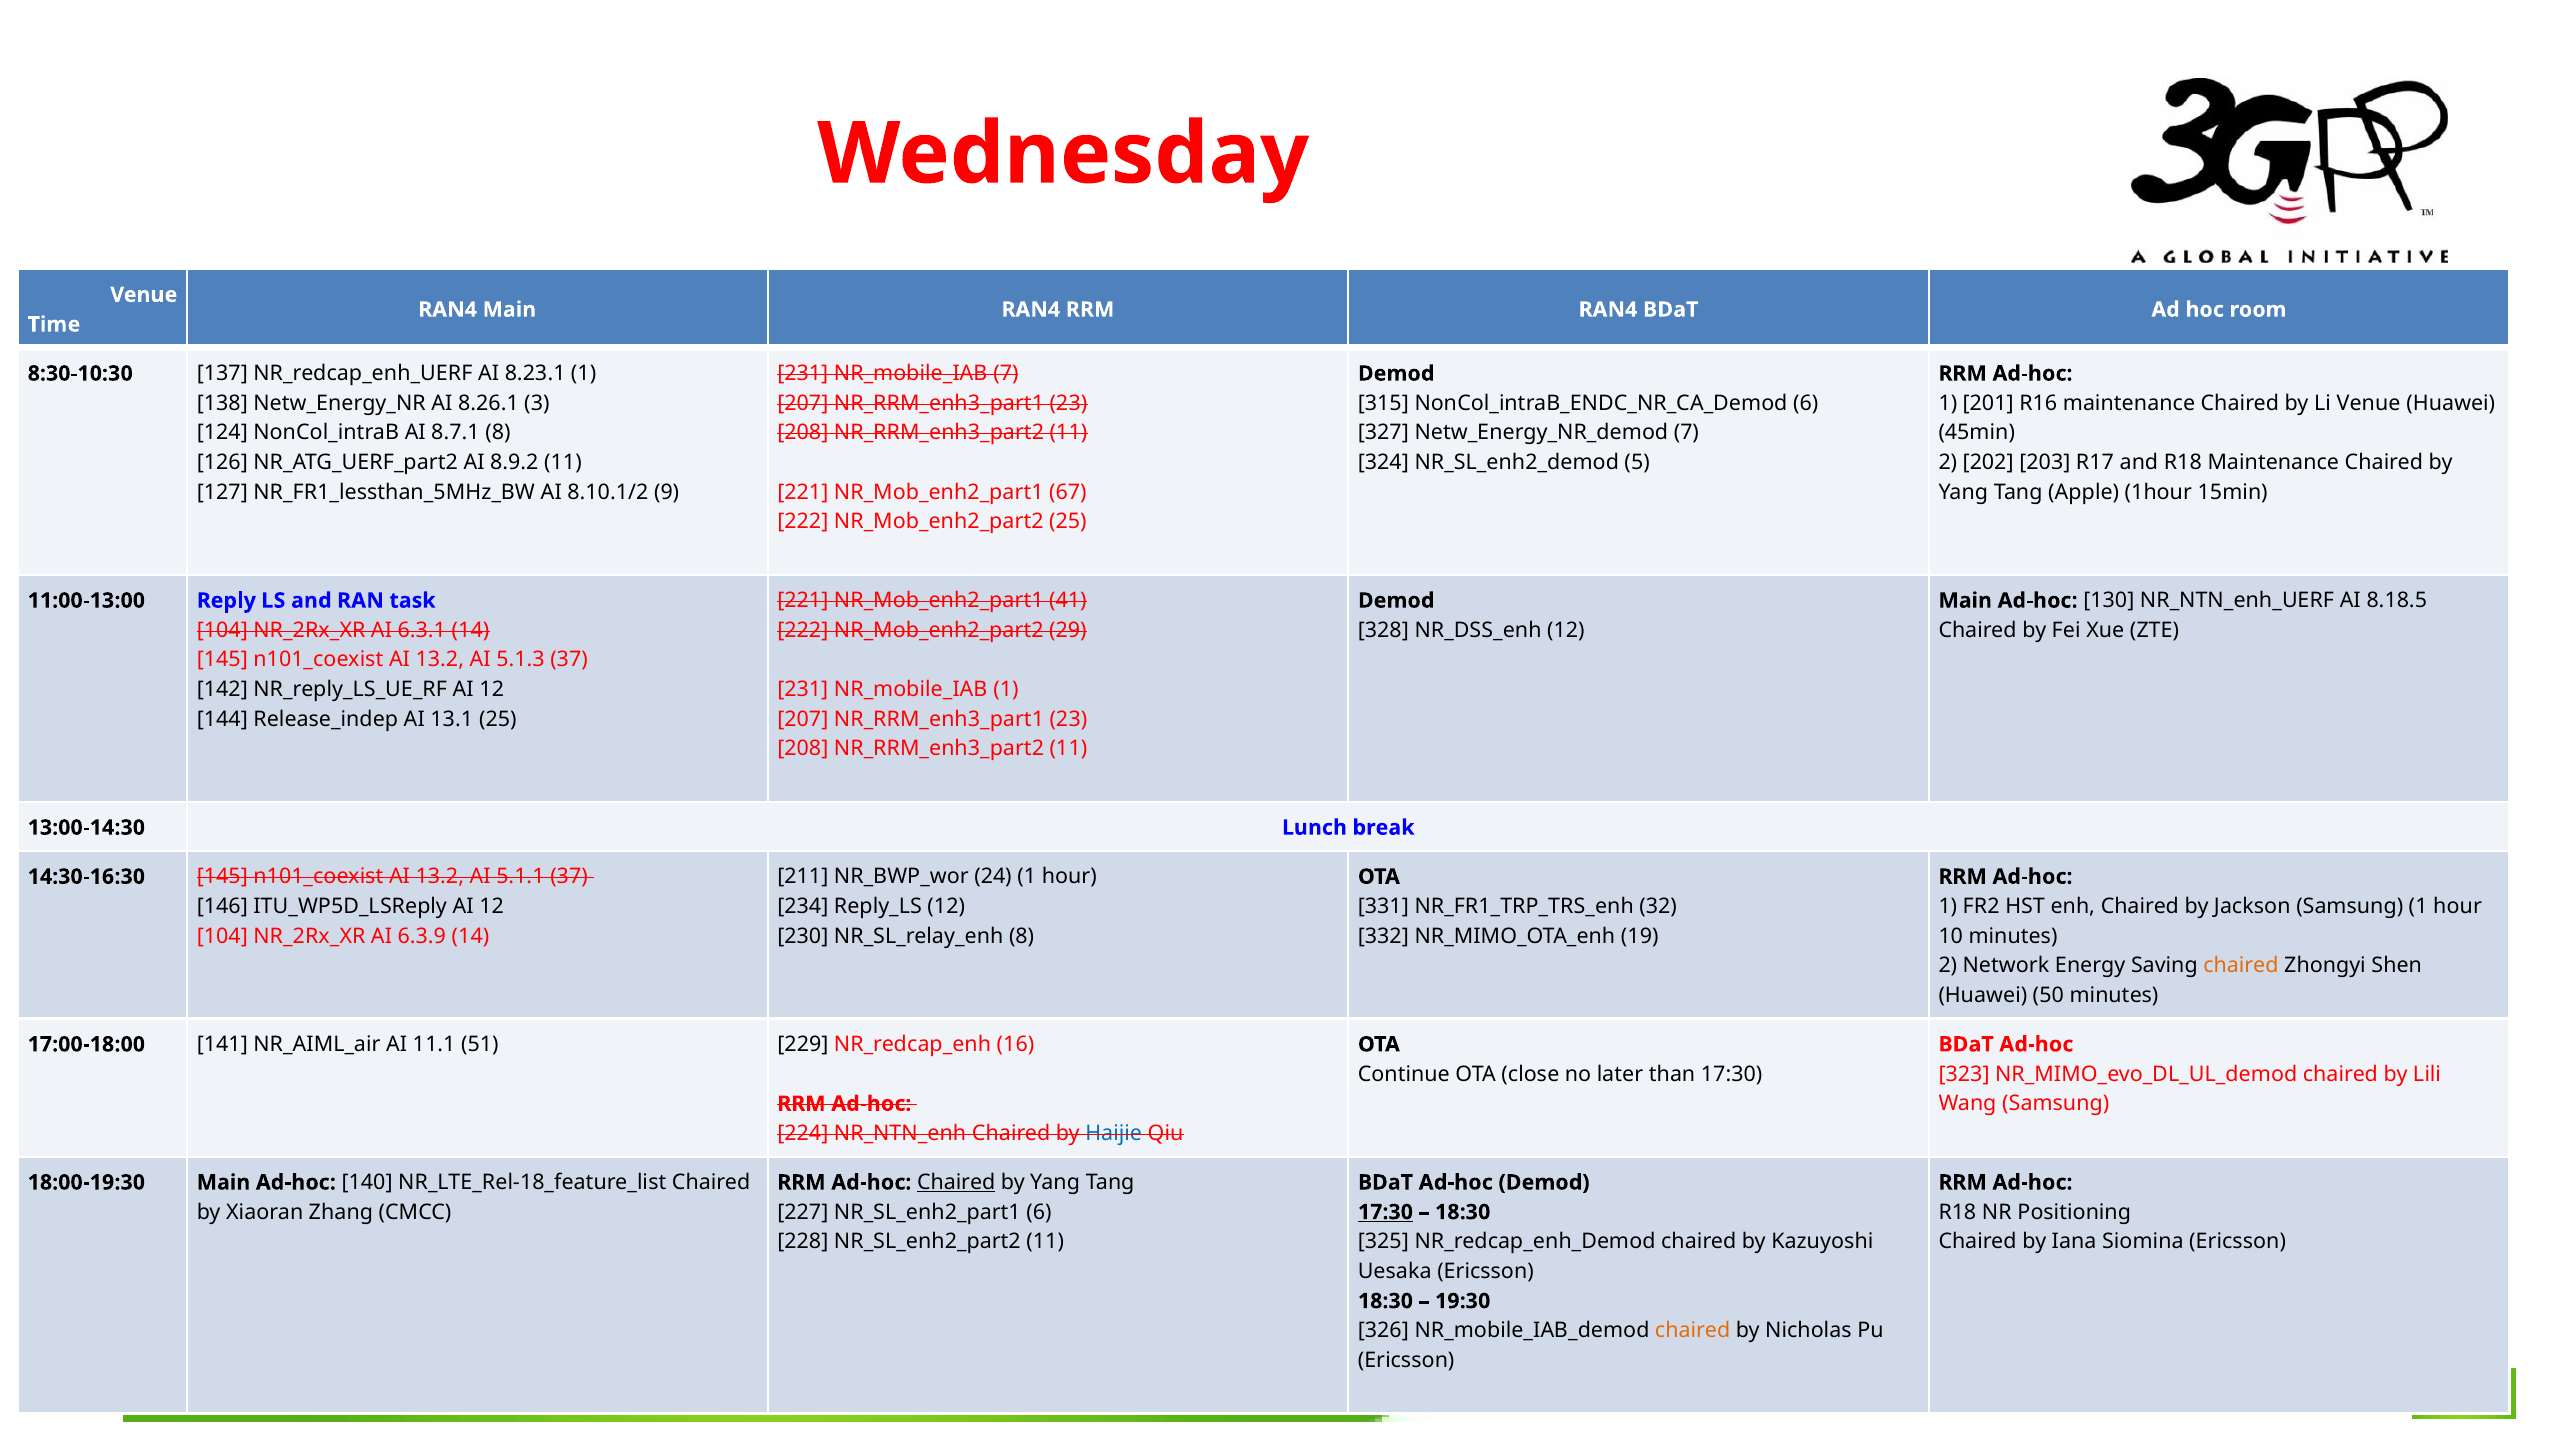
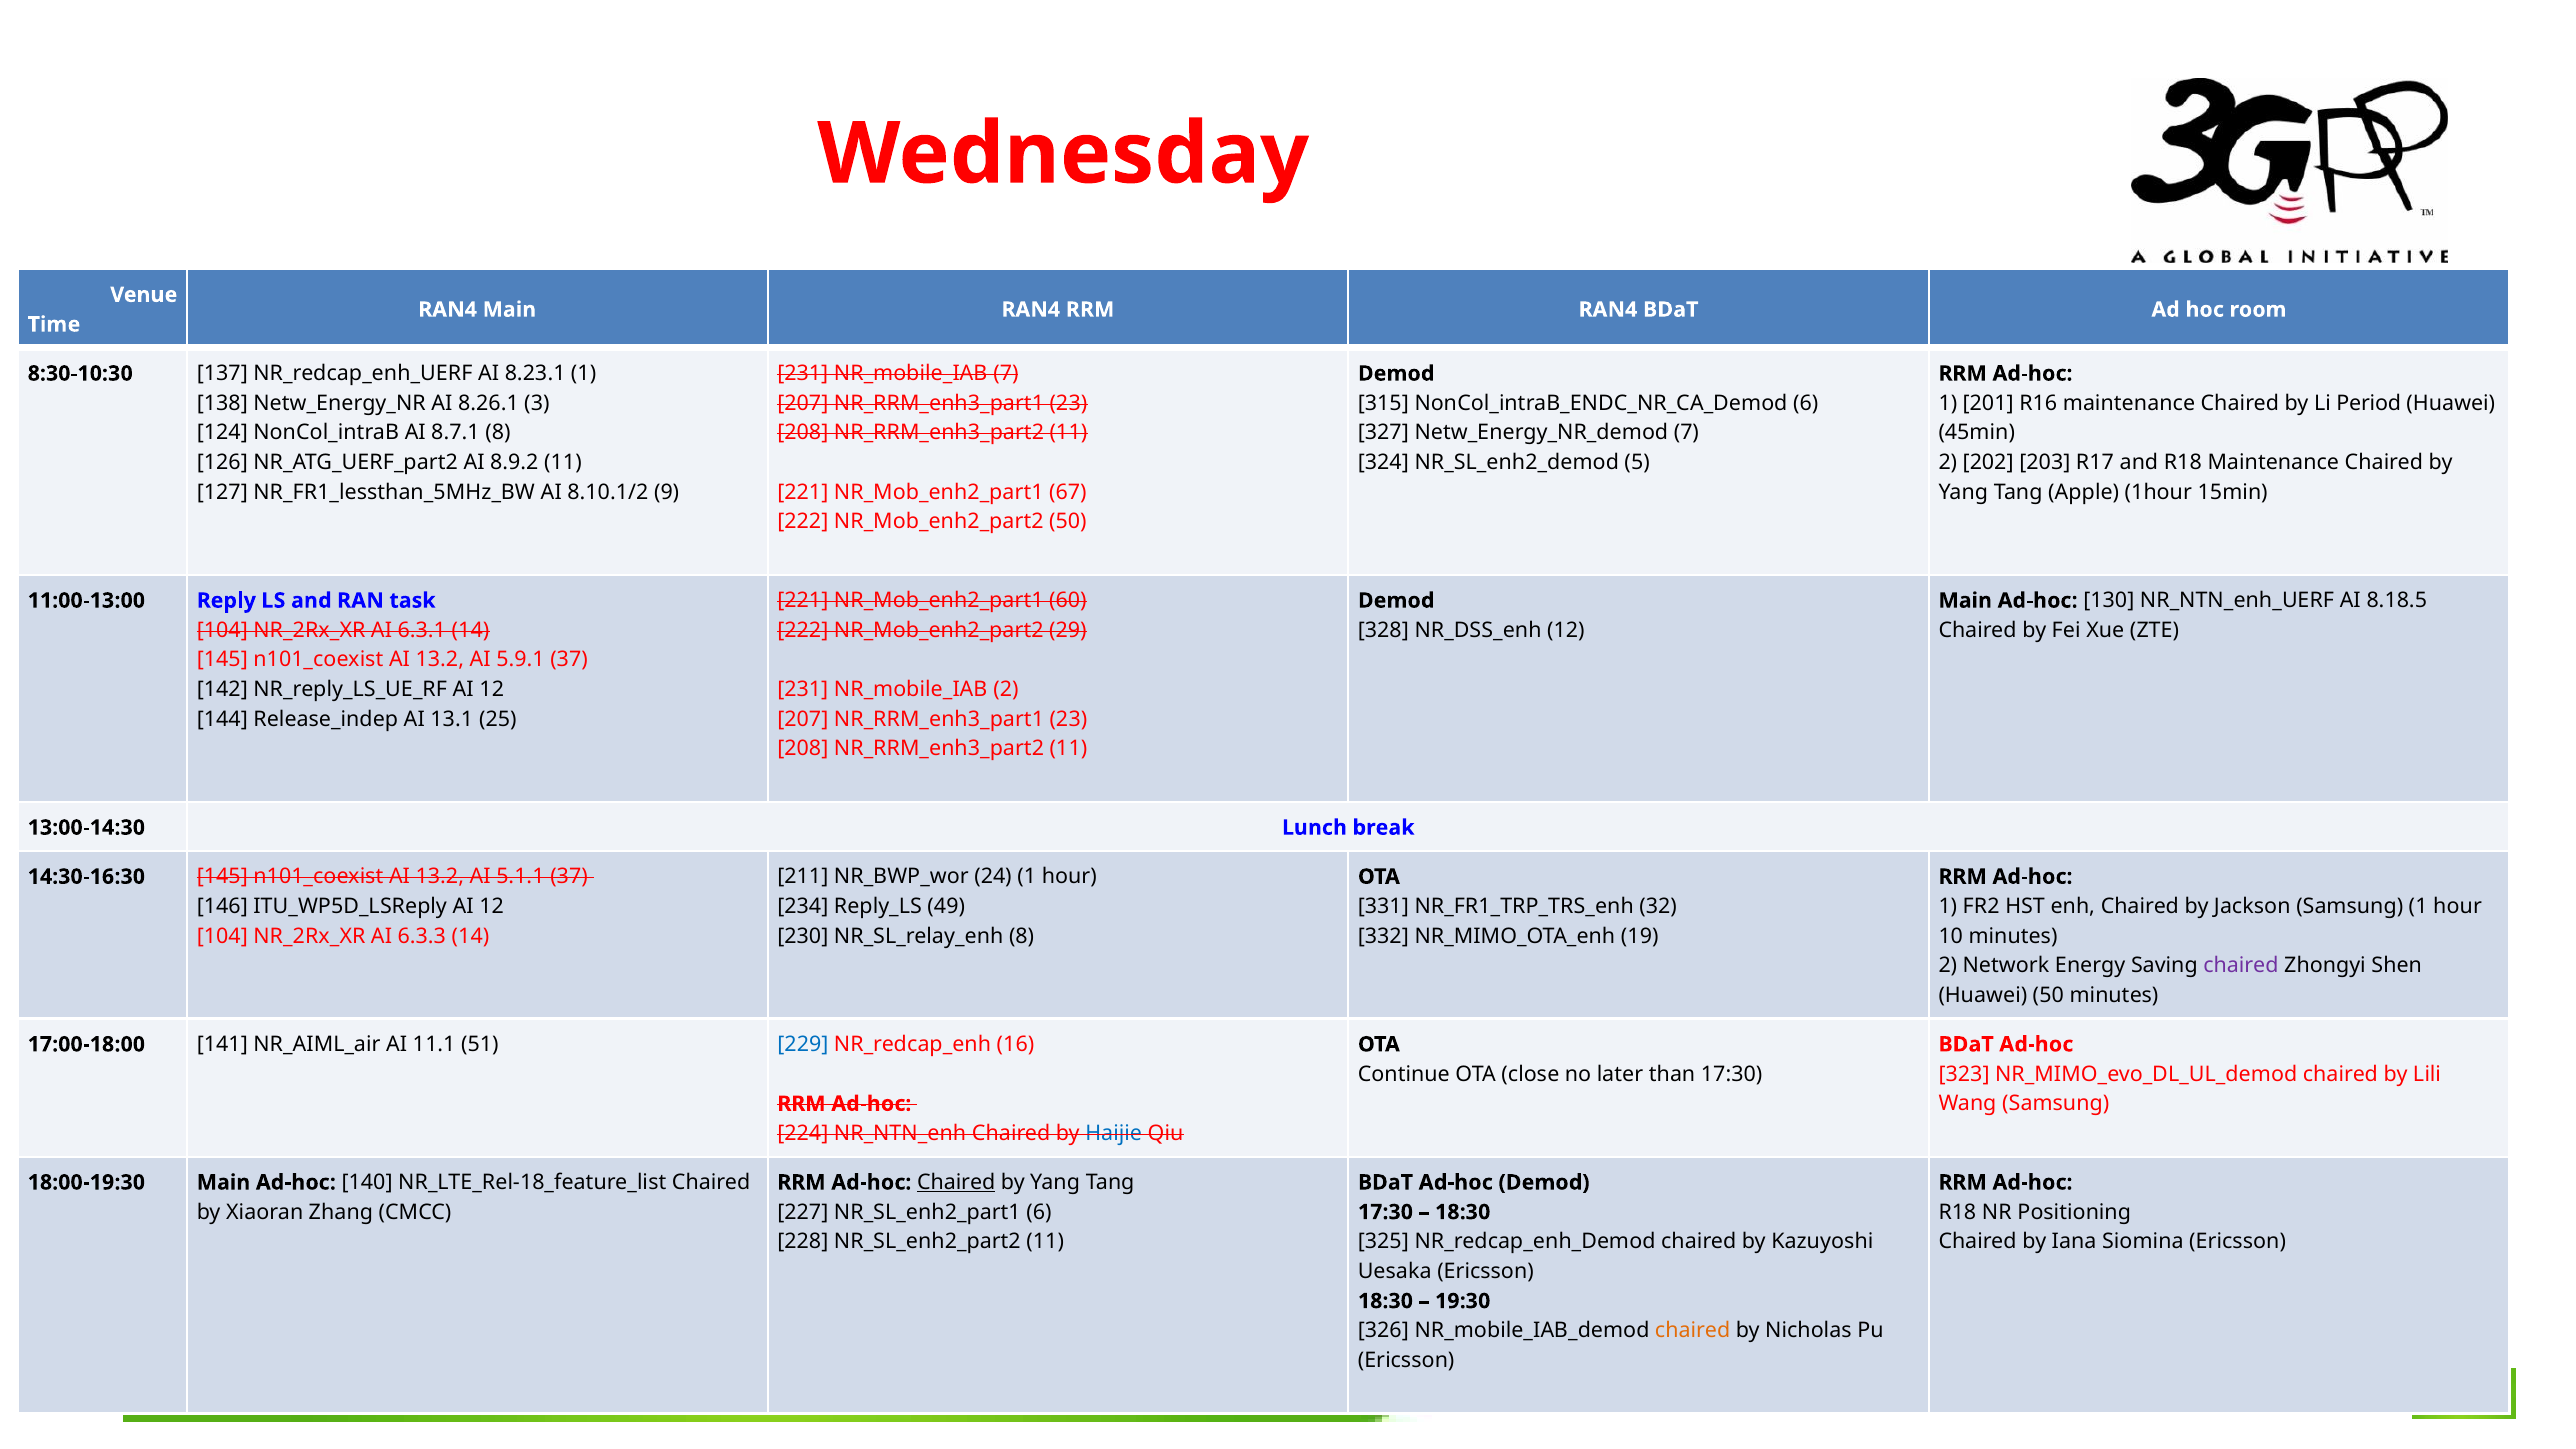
Li Venue: Venue -> Period (2369, 403)
25: 25 -> 50 (1068, 522)
41: 41 -> 60 (1068, 601)
5.1.3: 5.1.3 -> 5.9.1 (520, 660)
1: 1 -> 2 (1006, 690)
12: 12 -> 49 (946, 906)
6.3.9: 6.3.9 -> 6.3.3 (422, 936)
chaired colour: orange -> purple (2241, 966)
229 colour: black -> blue (803, 1044)
17:30 underline: present -> none (1385, 1212)
